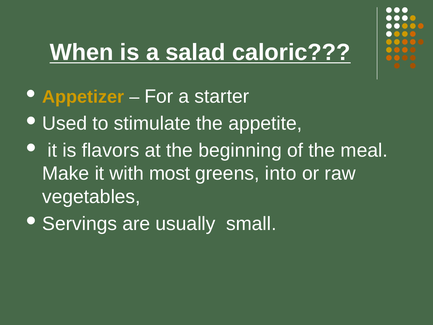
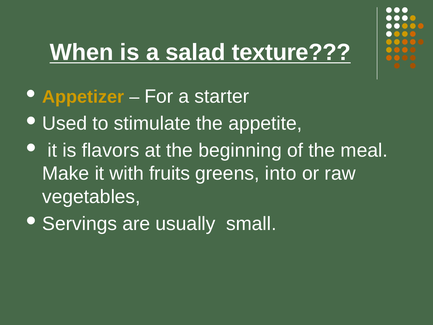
caloric: caloric -> texture (291, 53)
most: most -> fruits (170, 173)
